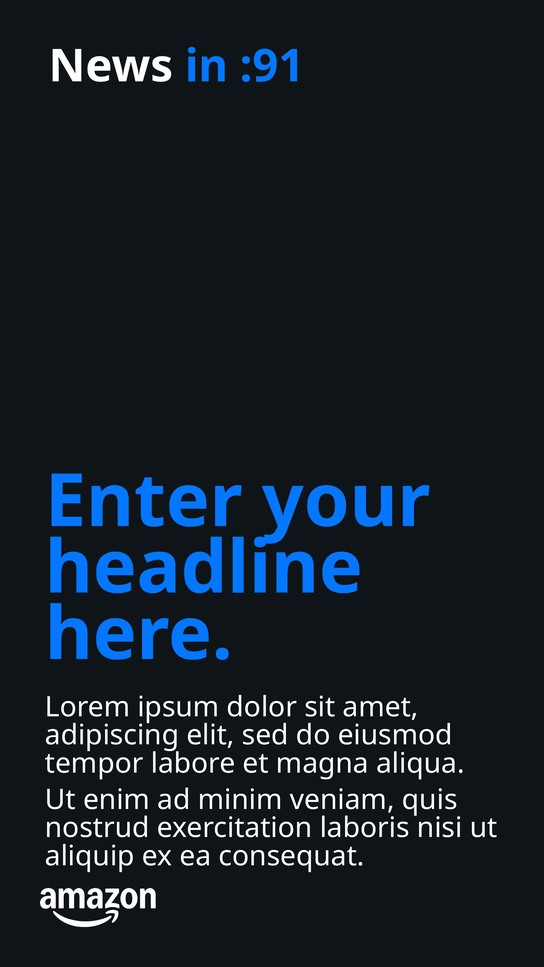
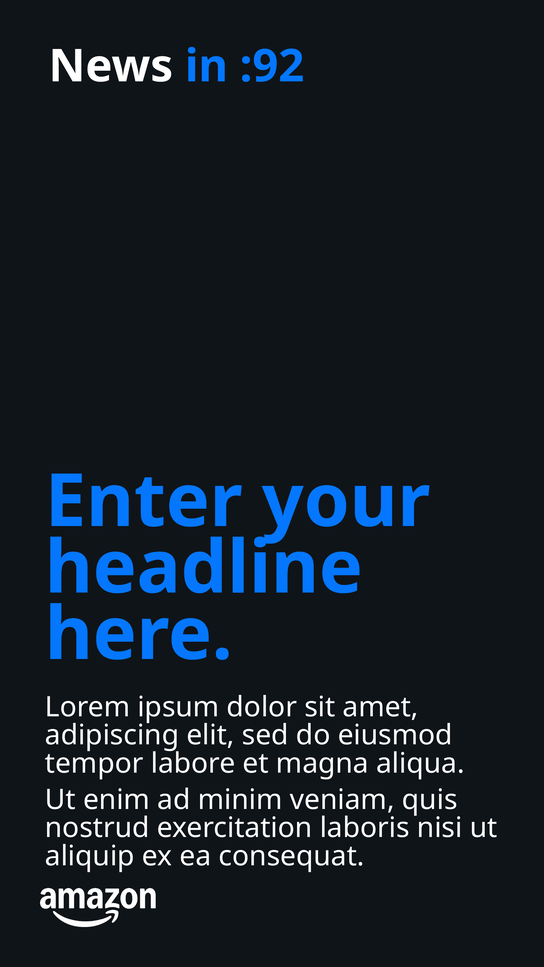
:91: :91 -> :92 (272, 66)
